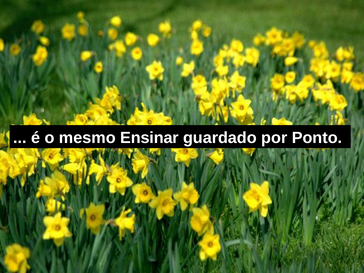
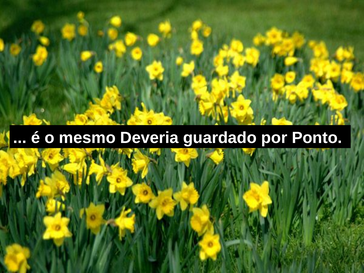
Ensinar: Ensinar -> Deveria (149, 138)
